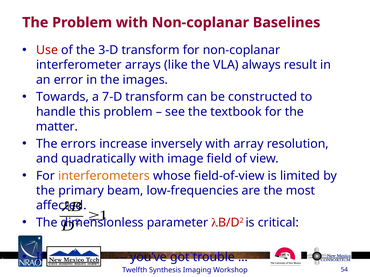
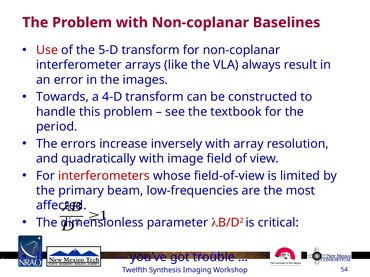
3-D: 3-D -> 5-D (108, 50)
7-D: 7-D -> 4-D (112, 97)
matter: matter -> period (57, 127)
interferometers colour: orange -> red (104, 176)
